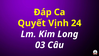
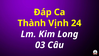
Quyết: Quyết -> Thành (32, 23)
